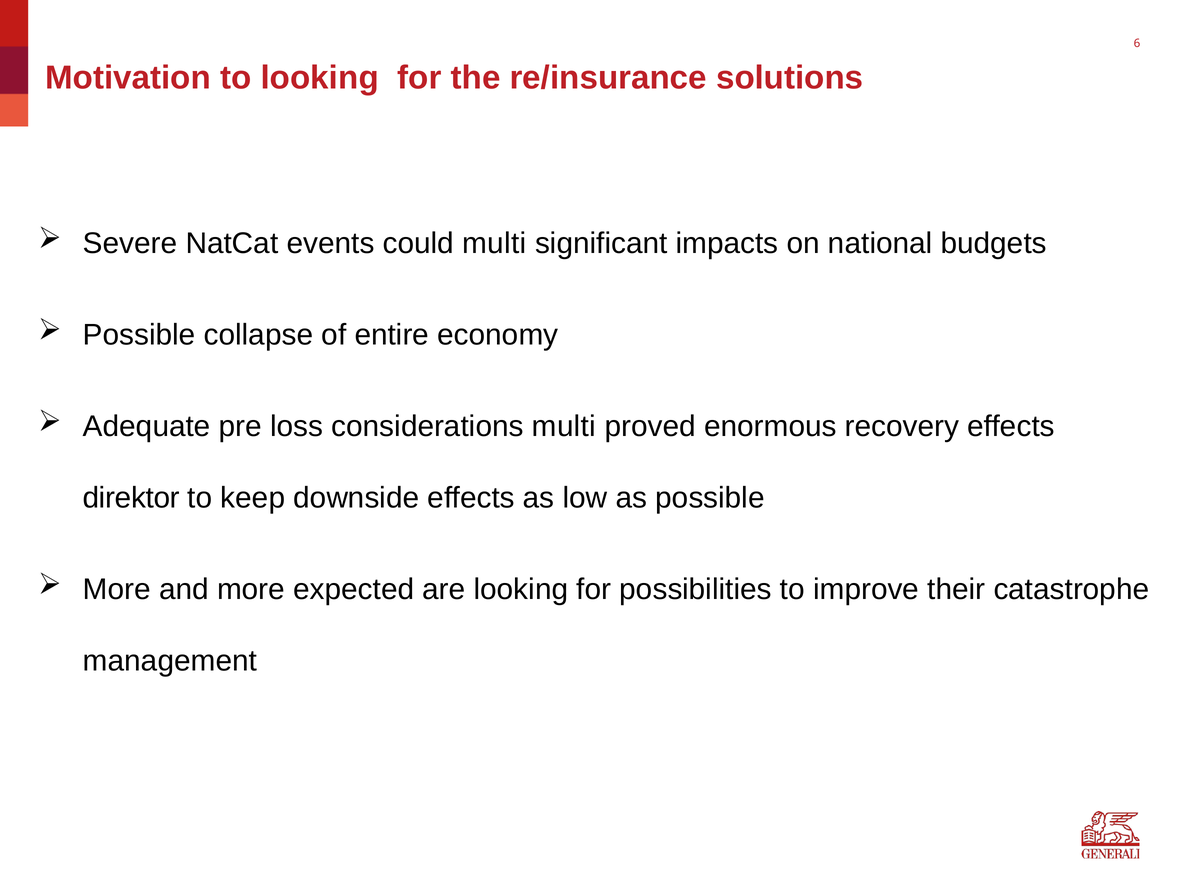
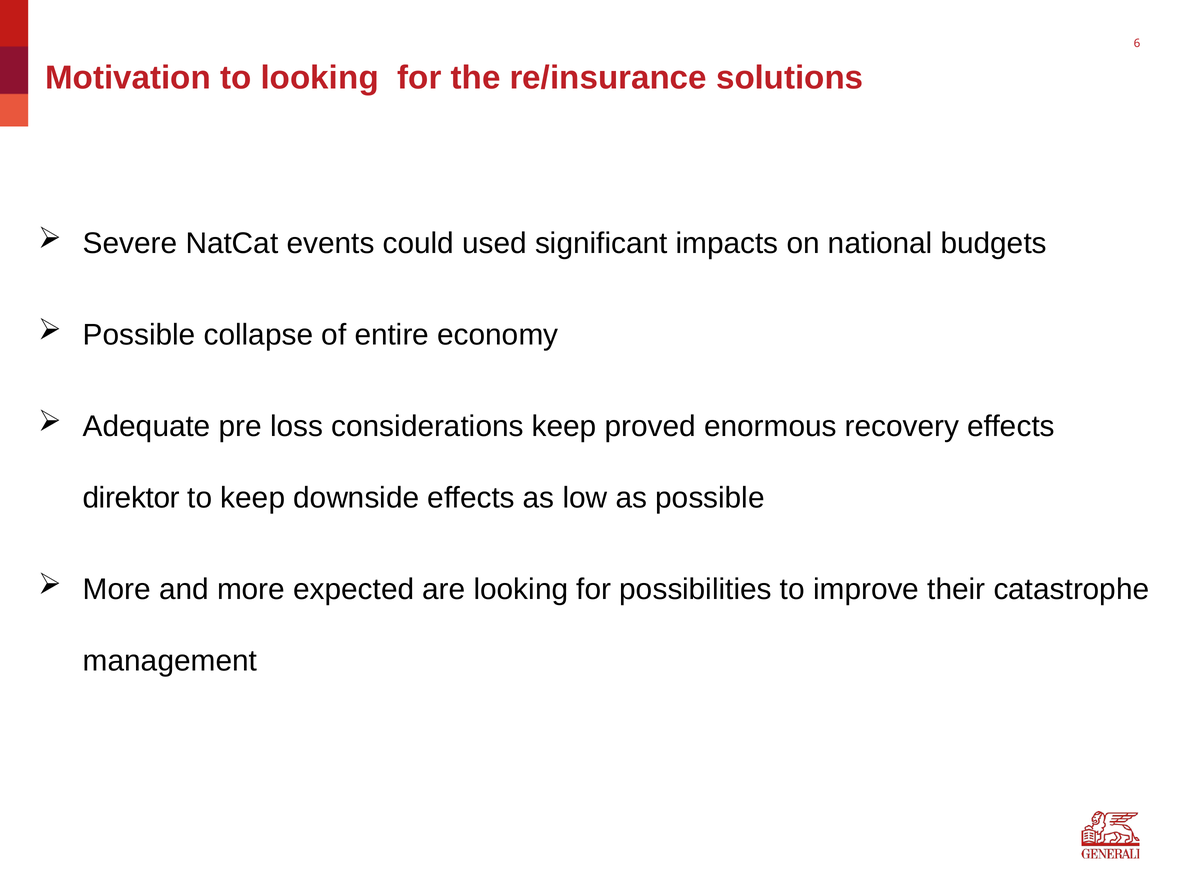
could multi: multi -> used (495, 243)
considerations multi: multi -> keep (564, 426)
